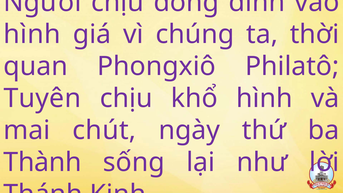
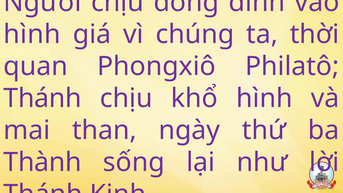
Tuyên: Tuyên -> Thánh (43, 98)
chút: chút -> than (104, 130)
